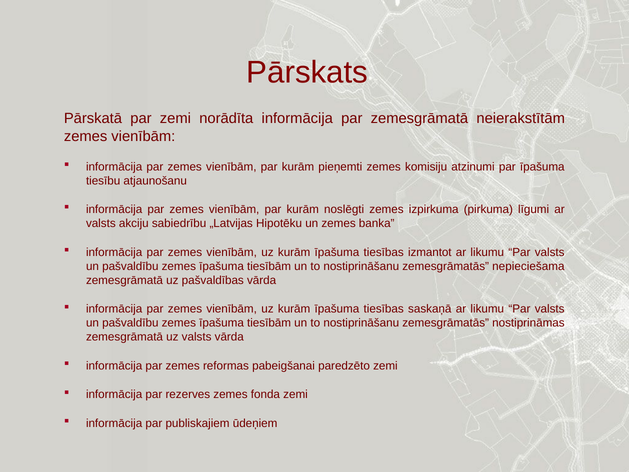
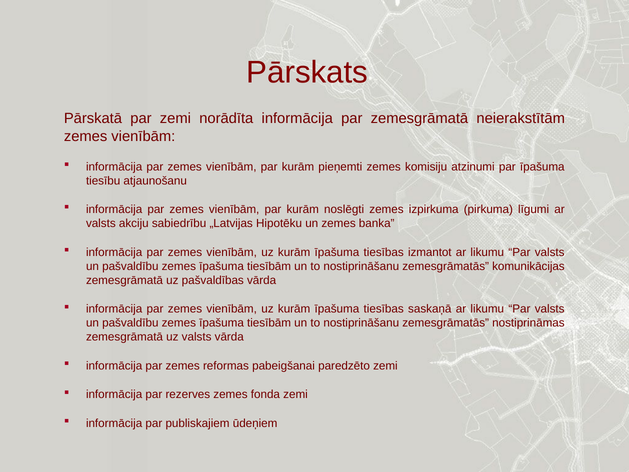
nepieciešama: nepieciešama -> komunikācijas (528, 266)
